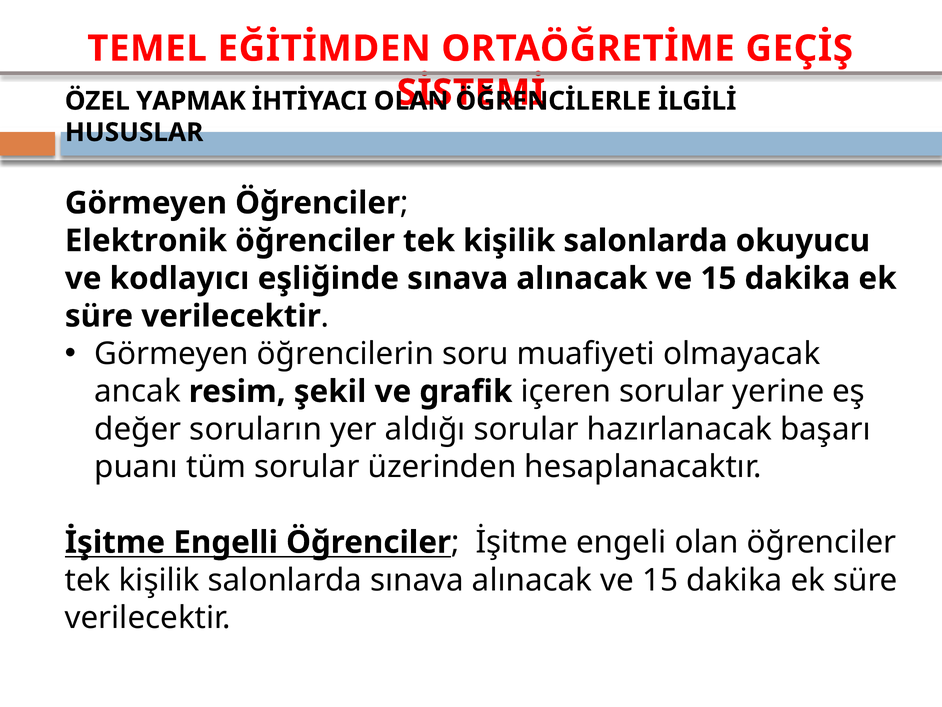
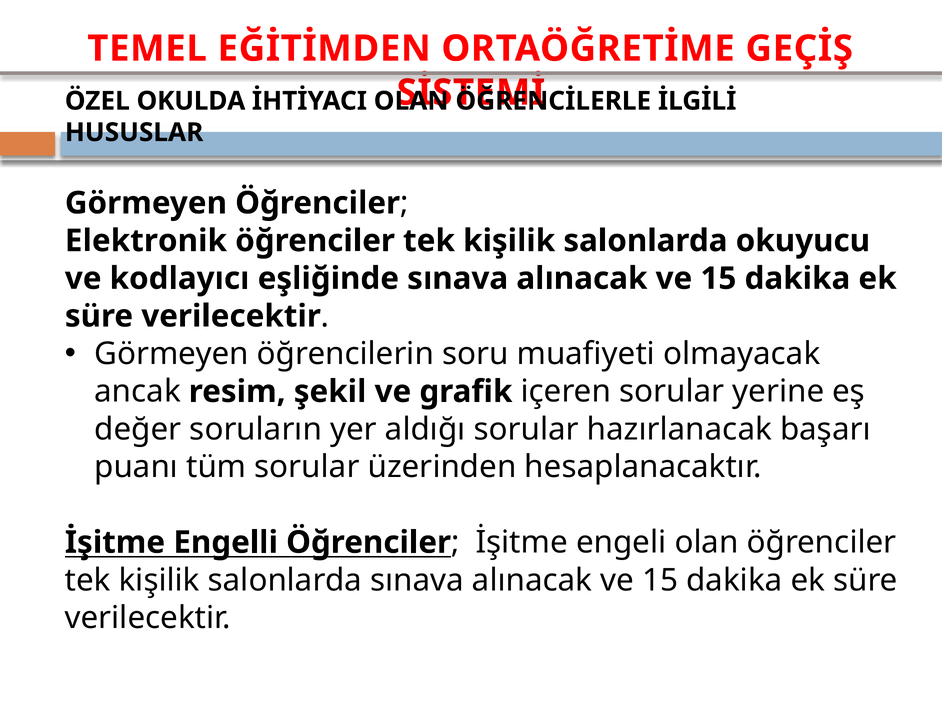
YAPMAK: YAPMAK -> OKULDA (191, 101)
